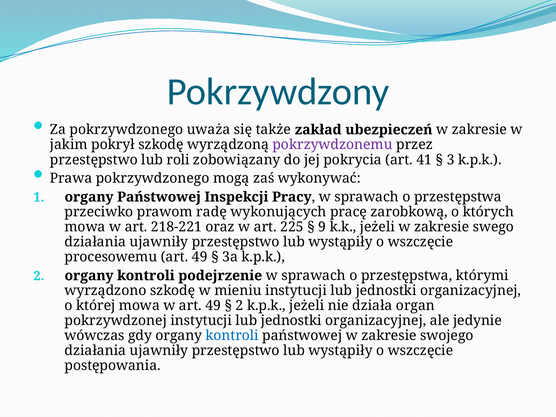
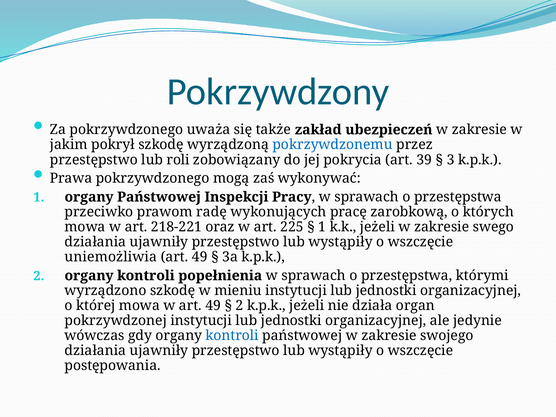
pokrzywdzonemu colour: purple -> blue (333, 145)
41: 41 -> 39 (424, 160)
9: 9 -> 1 (322, 227)
procesowemu: procesowemu -> uniemożliwia (111, 257)
podejrzenie: podejrzenie -> popełnienia (220, 276)
